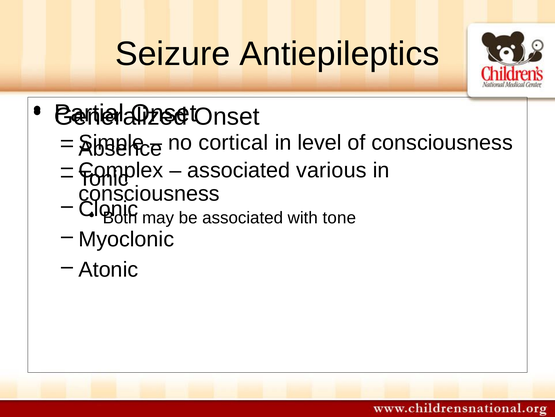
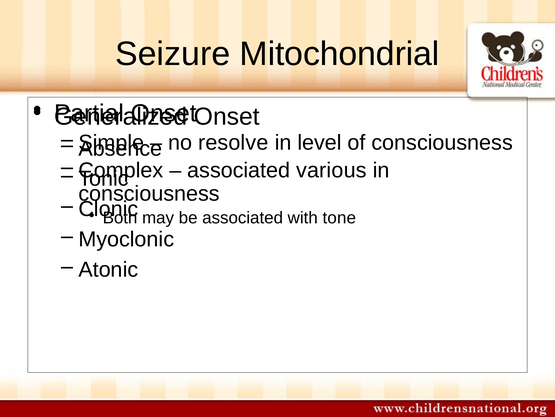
Antiepileptics: Antiepileptics -> Mitochondrial (340, 54)
cortical: cortical -> resolve (233, 142)
